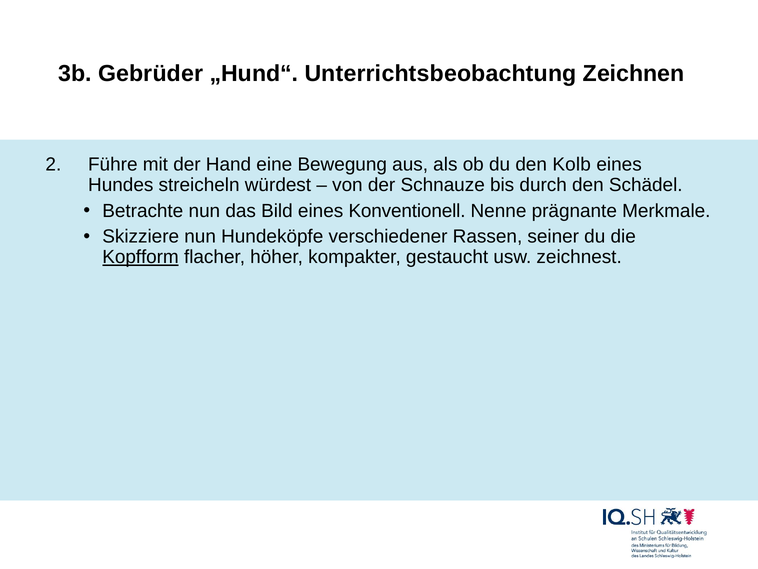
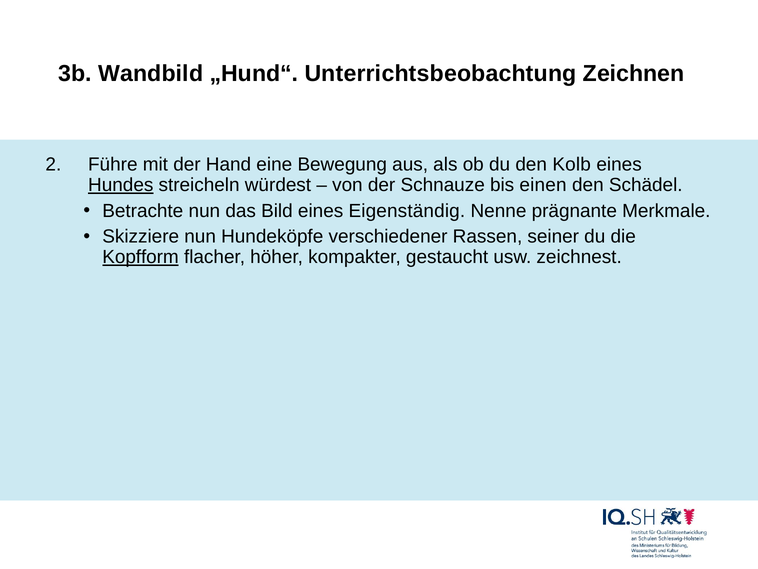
Gebrüder: Gebrüder -> Wandbild (151, 74)
Hundes underline: none -> present (121, 185)
durch: durch -> einen (543, 185)
Konventionell: Konventionell -> Eigenständig (407, 211)
